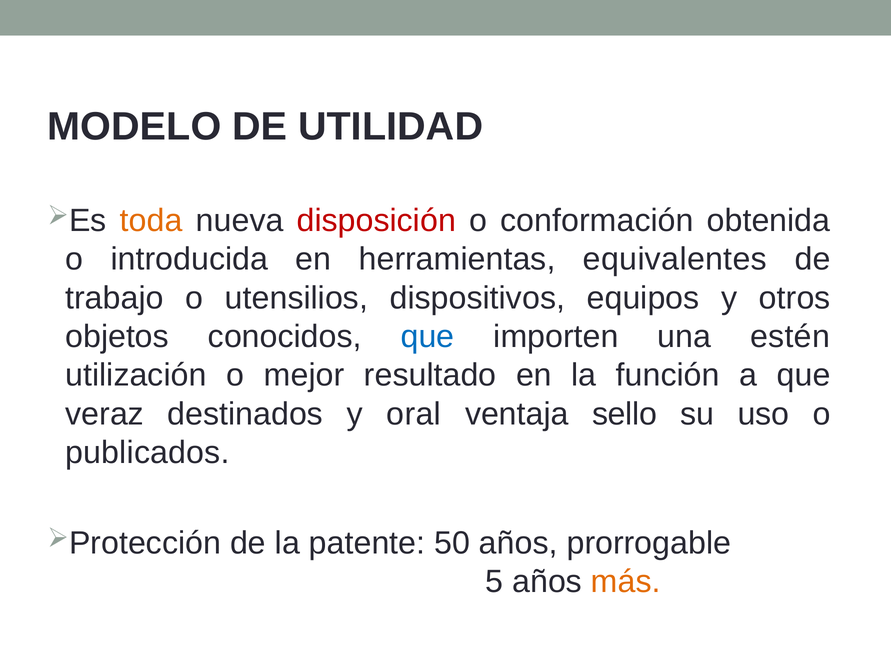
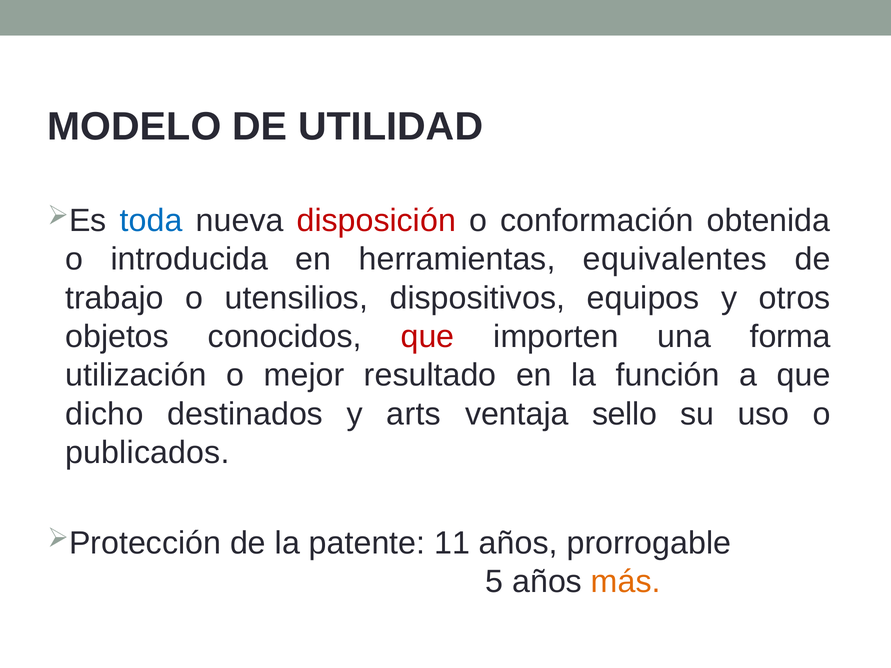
toda colour: orange -> blue (151, 221)
que colour: blue -> red (428, 337)
estén: estén -> forma (790, 337)
veraz: veraz -> dicho (104, 414)
oral: oral -> arts (414, 414)
50: 50 -> 11 (452, 543)
